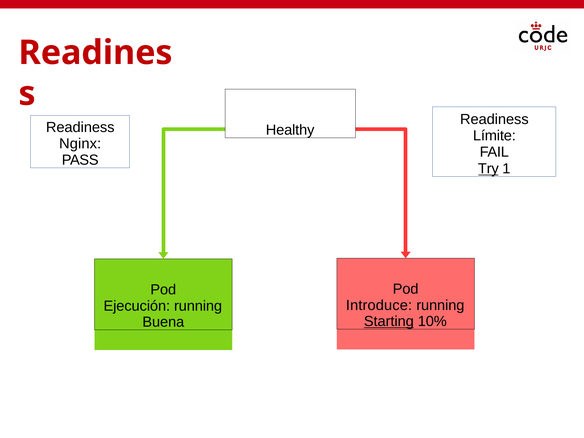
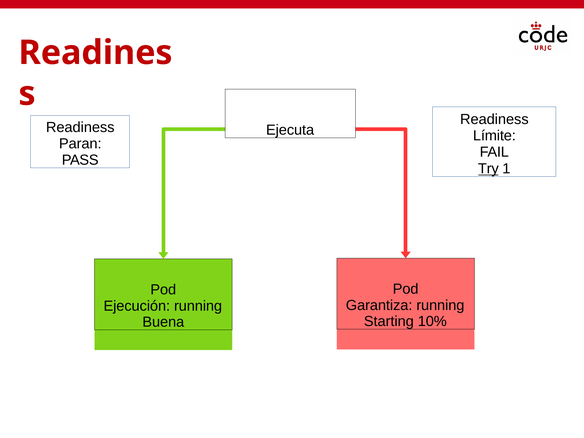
Healthy: Healthy -> Ejecuta (290, 130)
Nginx: Nginx -> Paran (80, 144)
Introduce: Introduce -> Garantiza (379, 305)
Starting underline: present -> none (389, 321)
